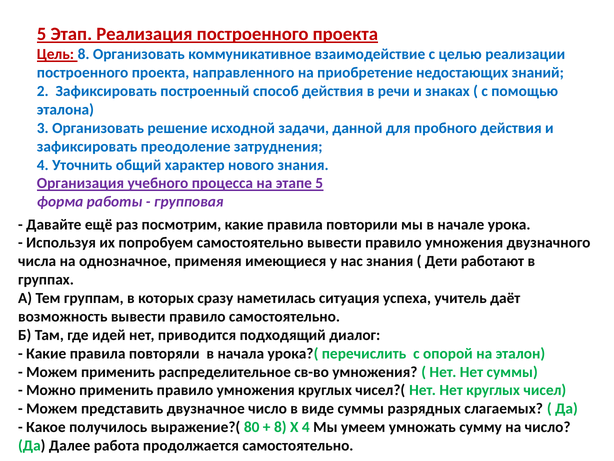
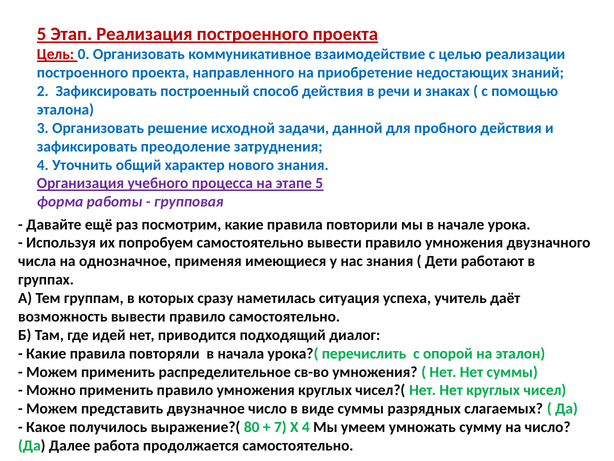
Цель 8: 8 -> 0 (84, 54)
8: 8 -> 7 (280, 427)
